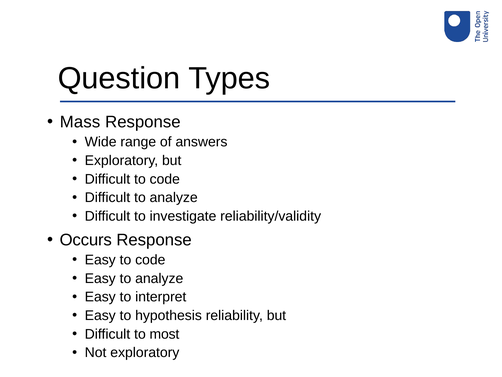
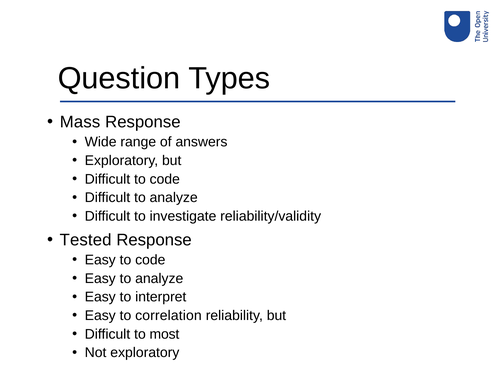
Occurs: Occurs -> Tested (86, 240)
hypothesis: hypothesis -> correlation (168, 315)
